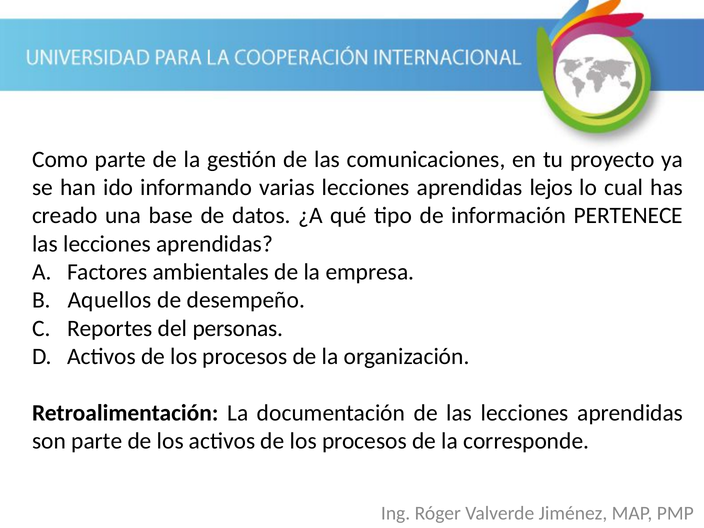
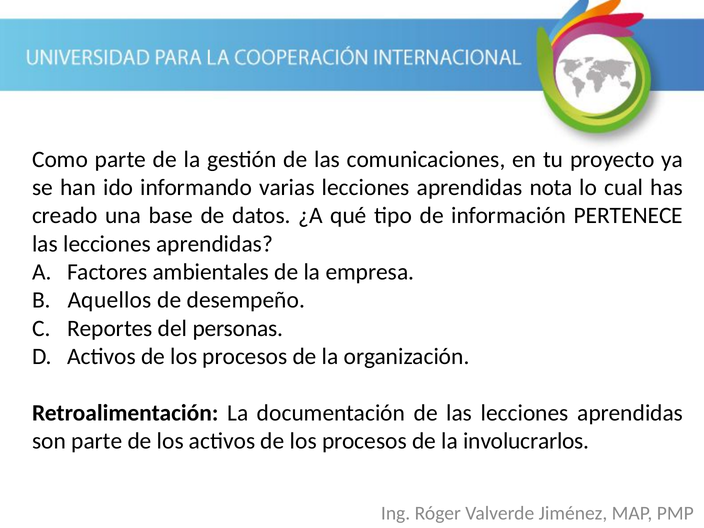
lejos: lejos -> nota (551, 187)
corresponde: corresponde -> involucrarlos (526, 441)
